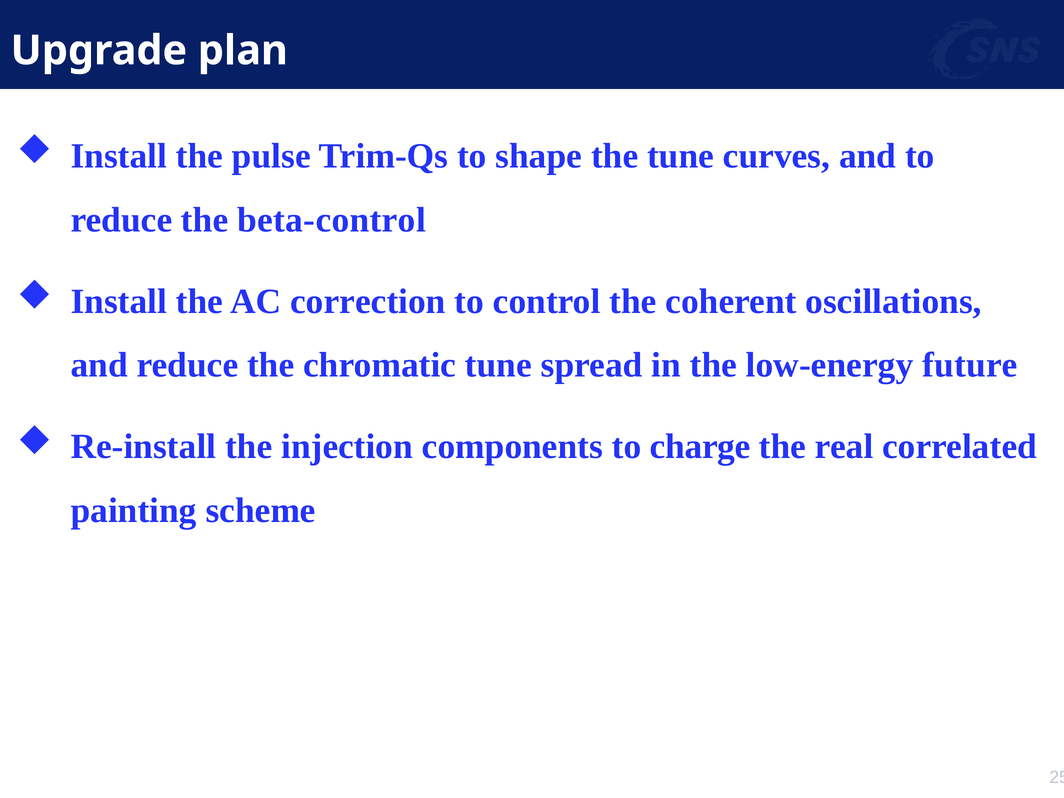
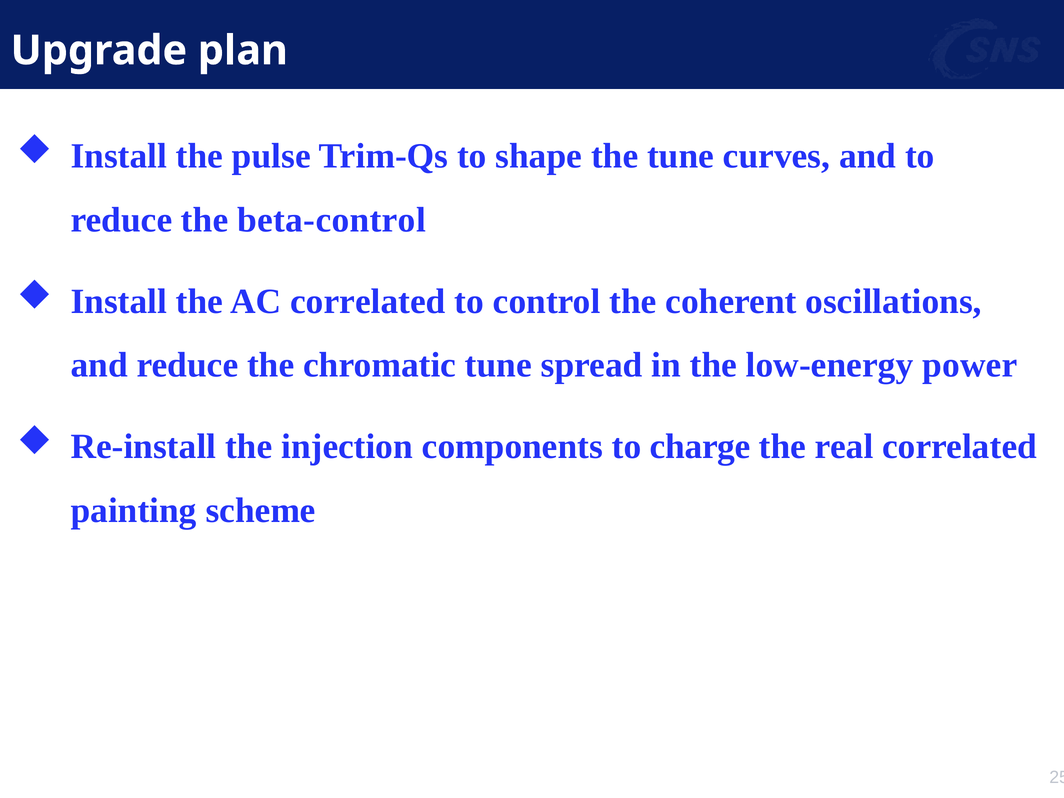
AC correction: correction -> correlated (368, 301)
future: future -> power (970, 365)
